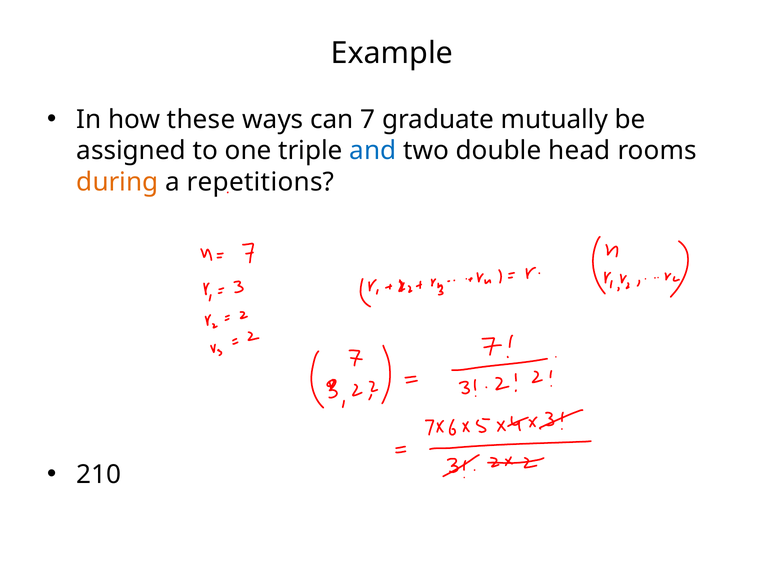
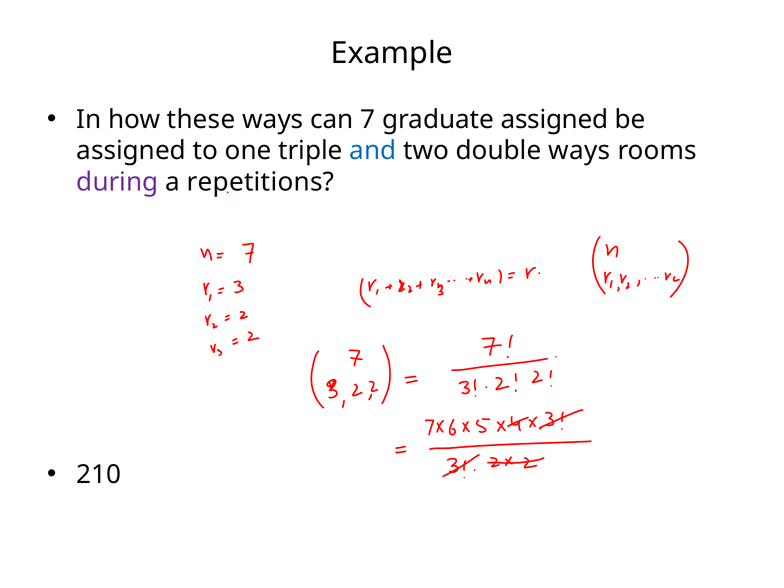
graduate mutually: mutually -> assigned (554, 119)
double head: head -> ways (579, 151)
during colour: orange -> purple (117, 182)
